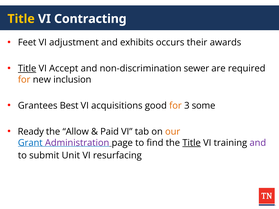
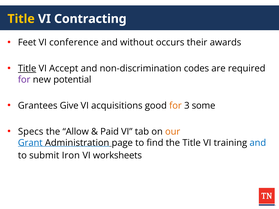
adjustment: adjustment -> conference (74, 43)
exhibits: exhibits -> without (137, 43)
sewer: sewer -> codes (196, 69)
for colour: orange -> purple (24, 80)
inclusion: inclusion -> potential (72, 80)
Best: Best -> Give (69, 106)
Ready: Ready -> Specs (31, 132)
Administration colour: purple -> black (77, 143)
Title underline: present -> none (192, 143)
and colour: purple -> blue (258, 143)
Unit: Unit -> Iron (71, 156)
resurfacing: resurfacing -> worksheets (117, 156)
